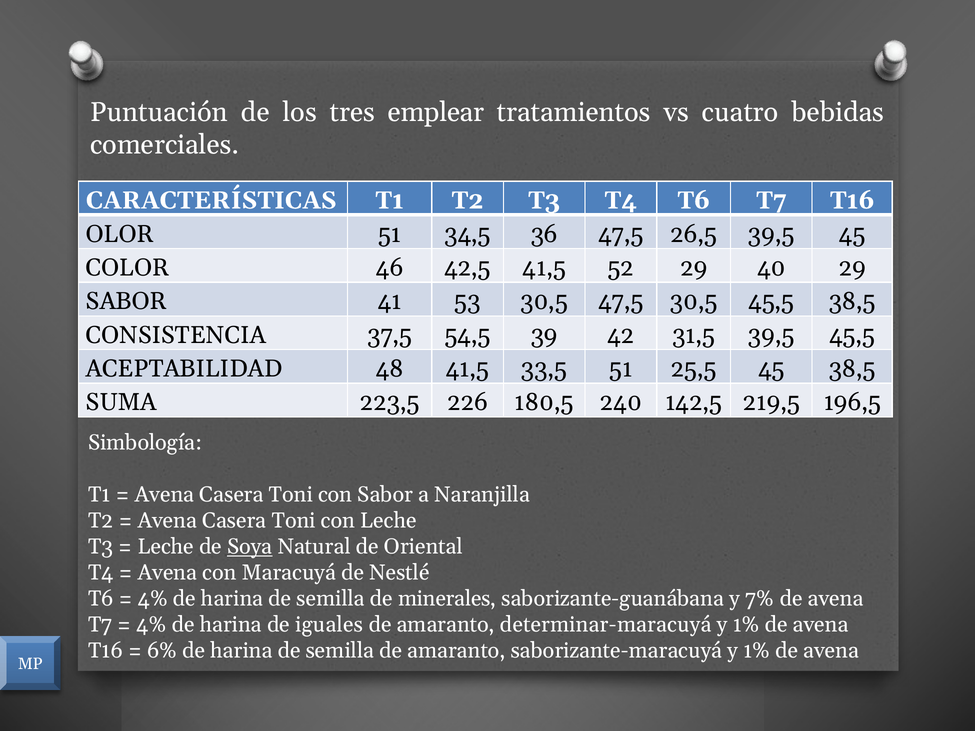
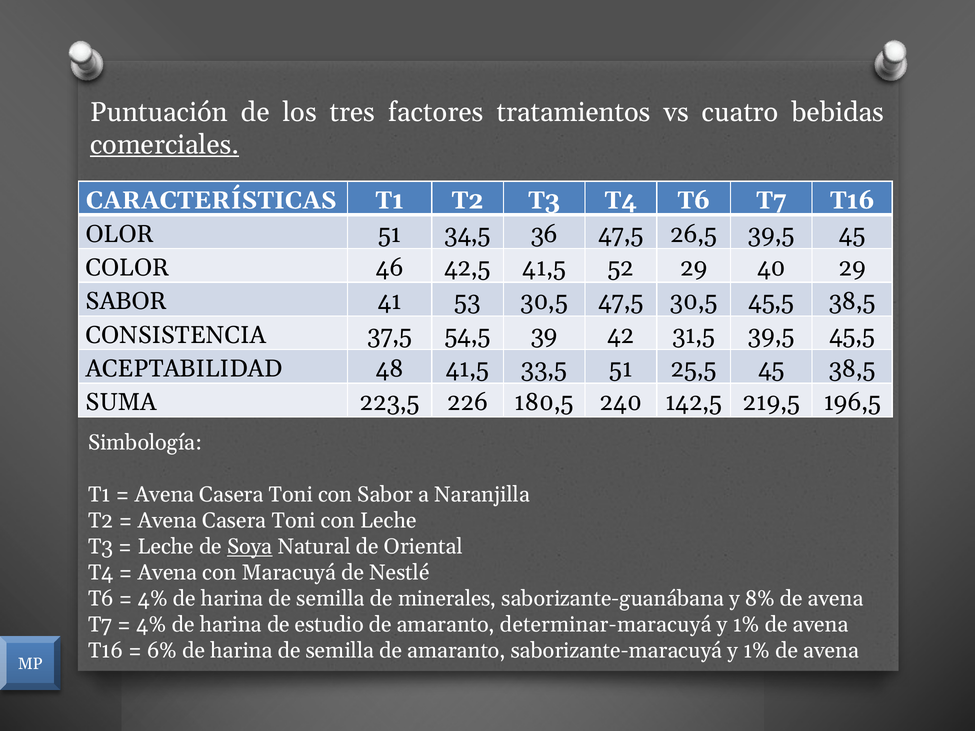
emplear: emplear -> factores (436, 112)
comerciales underline: none -> present (164, 145)
7%: 7% -> 8% (760, 599)
iguales: iguales -> estudio (329, 625)
